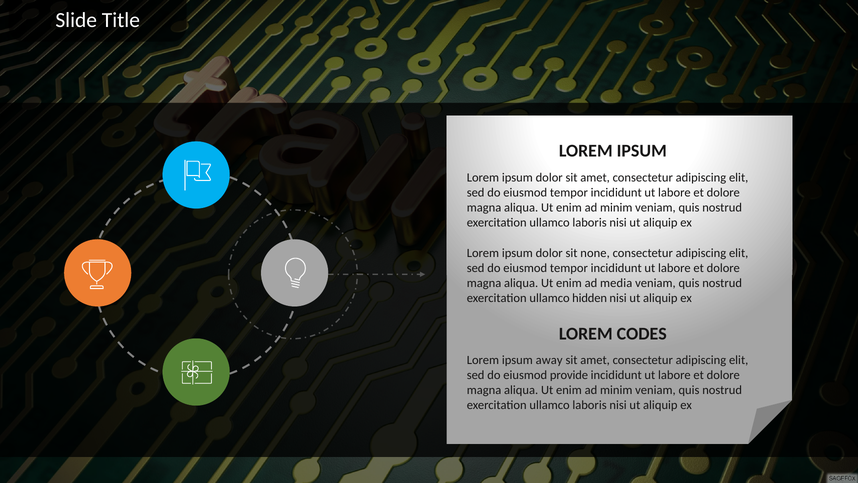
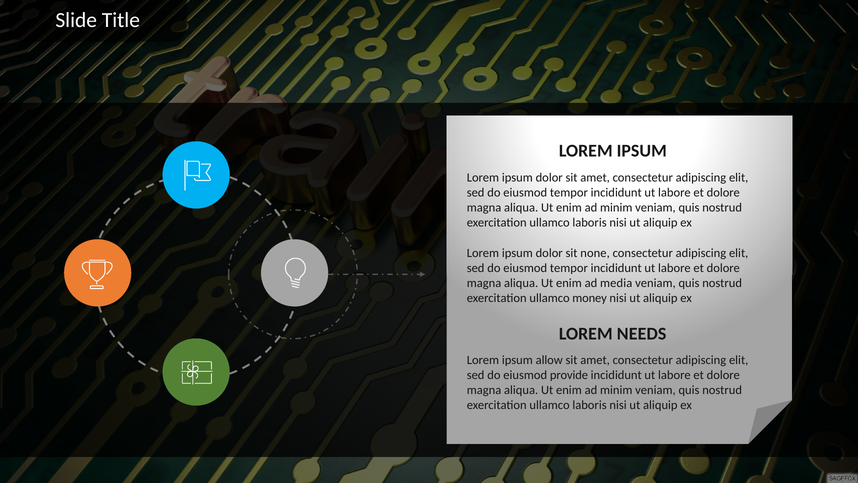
hidden: hidden -> money (590, 298)
CODES: CODES -> NEEDS (642, 334)
away: away -> allow (549, 360)
